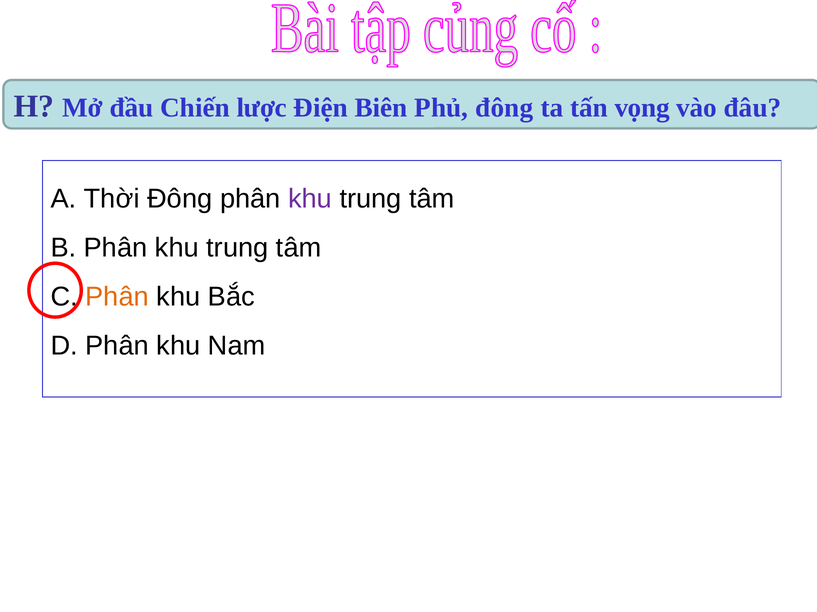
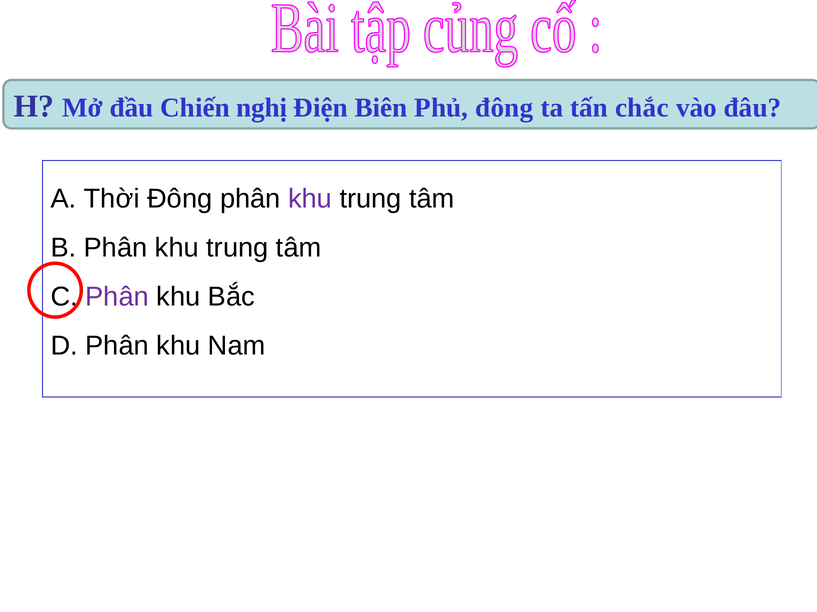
lược: lược -> nghị (262, 108)
vọng: vọng -> chắc (642, 108)
Phân colour: orange -> purple (117, 297)
